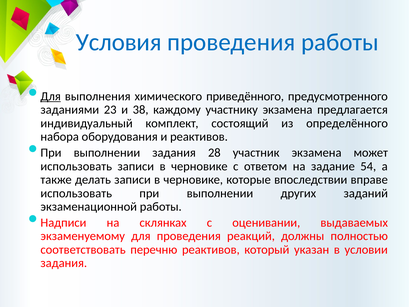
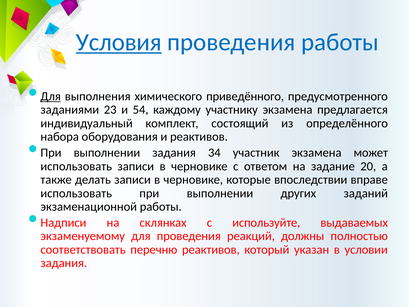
Условия underline: none -> present (119, 42)
38: 38 -> 54 (141, 110)
28: 28 -> 34 (214, 153)
54: 54 -> 20 (368, 166)
оценивании: оценивании -> используйте (266, 223)
